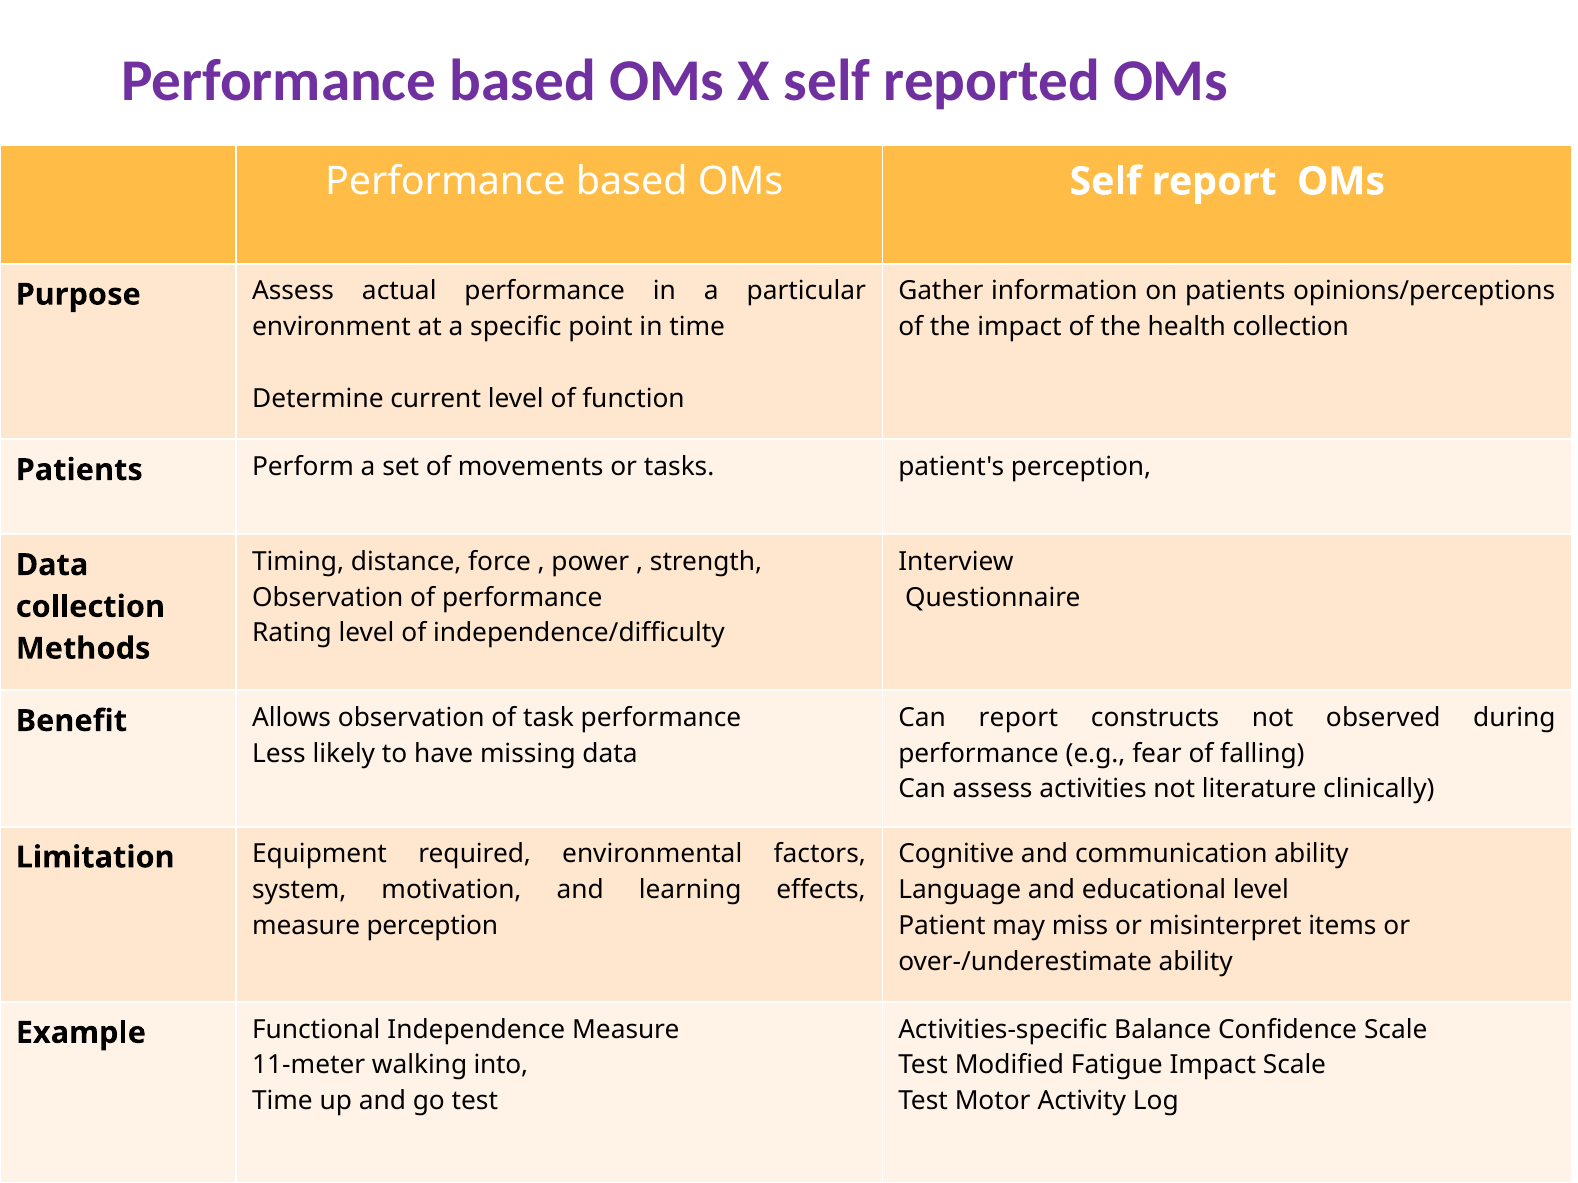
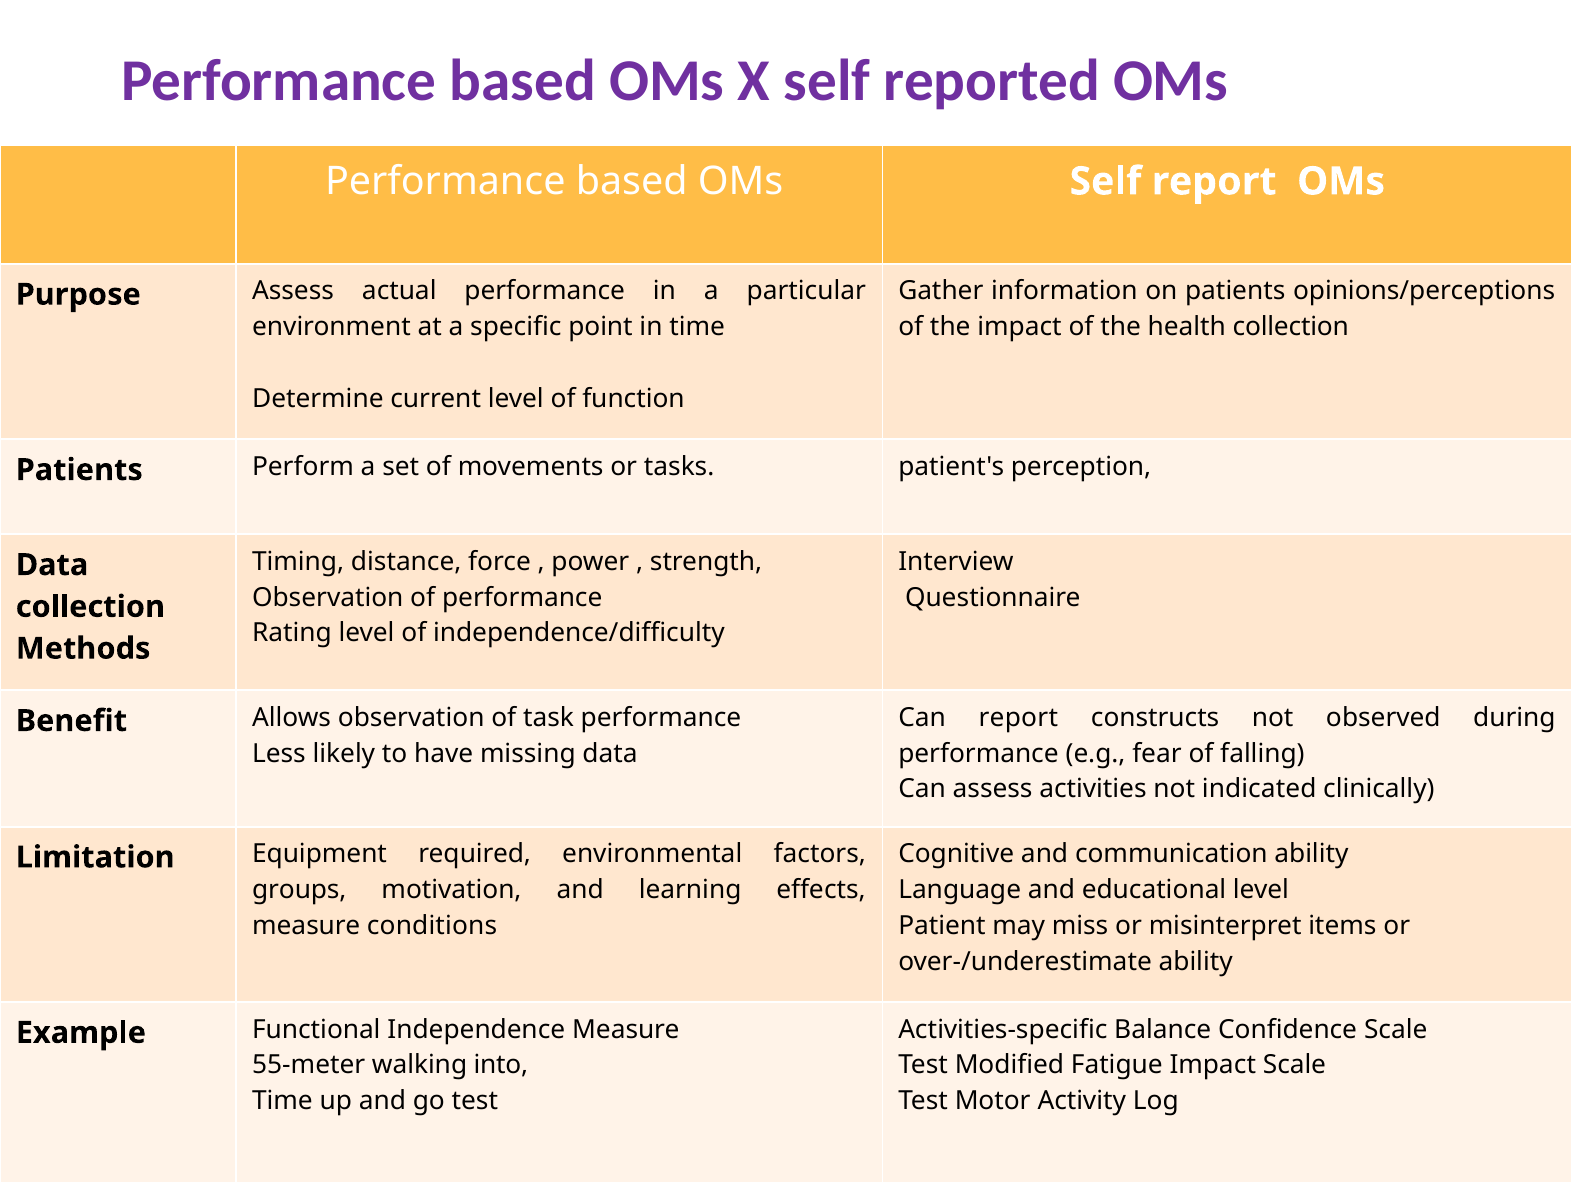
literature: literature -> indicated (1259, 790)
system: system -> groups (299, 890)
measure perception: perception -> conditions (432, 926)
11-meter: 11-meter -> 55-meter (309, 1066)
